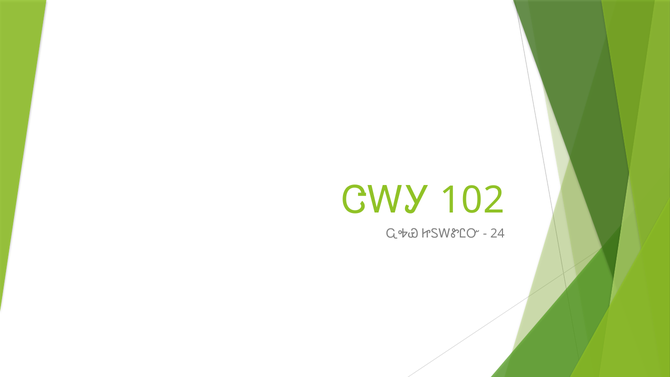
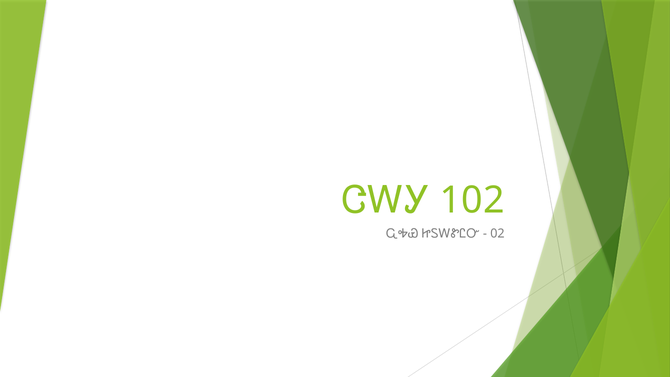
24: 24 -> 02 (497, 234)
